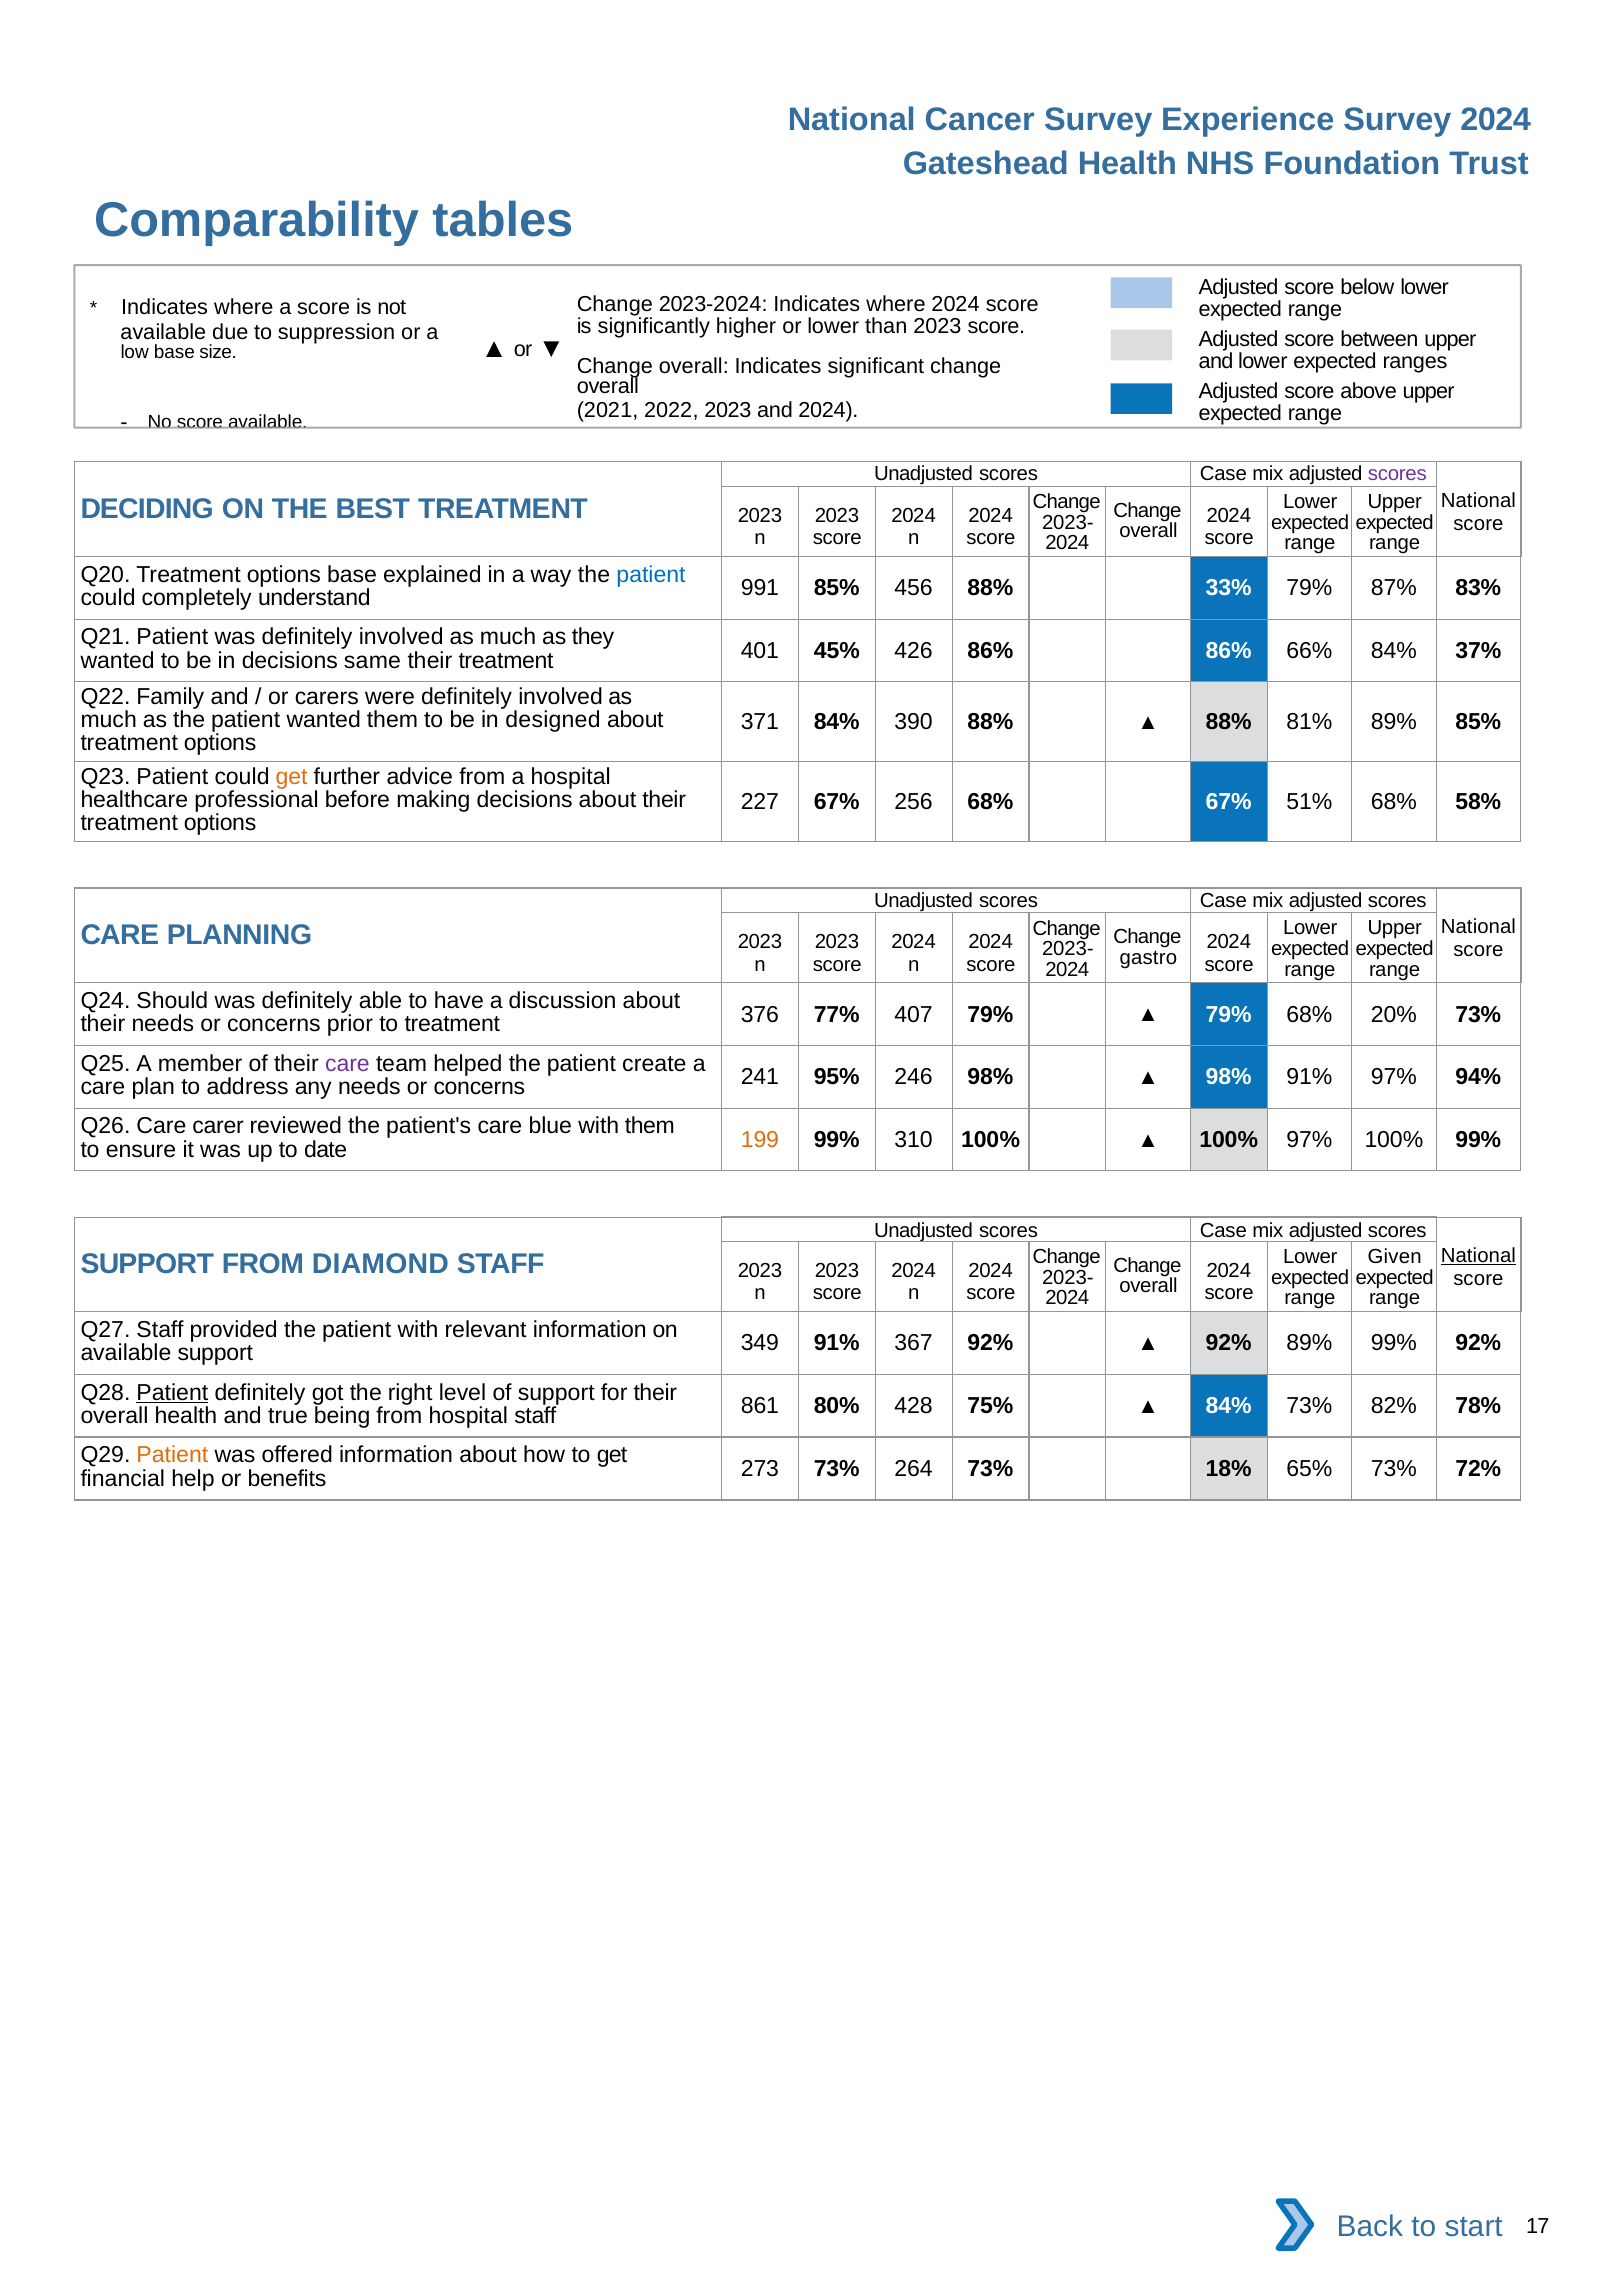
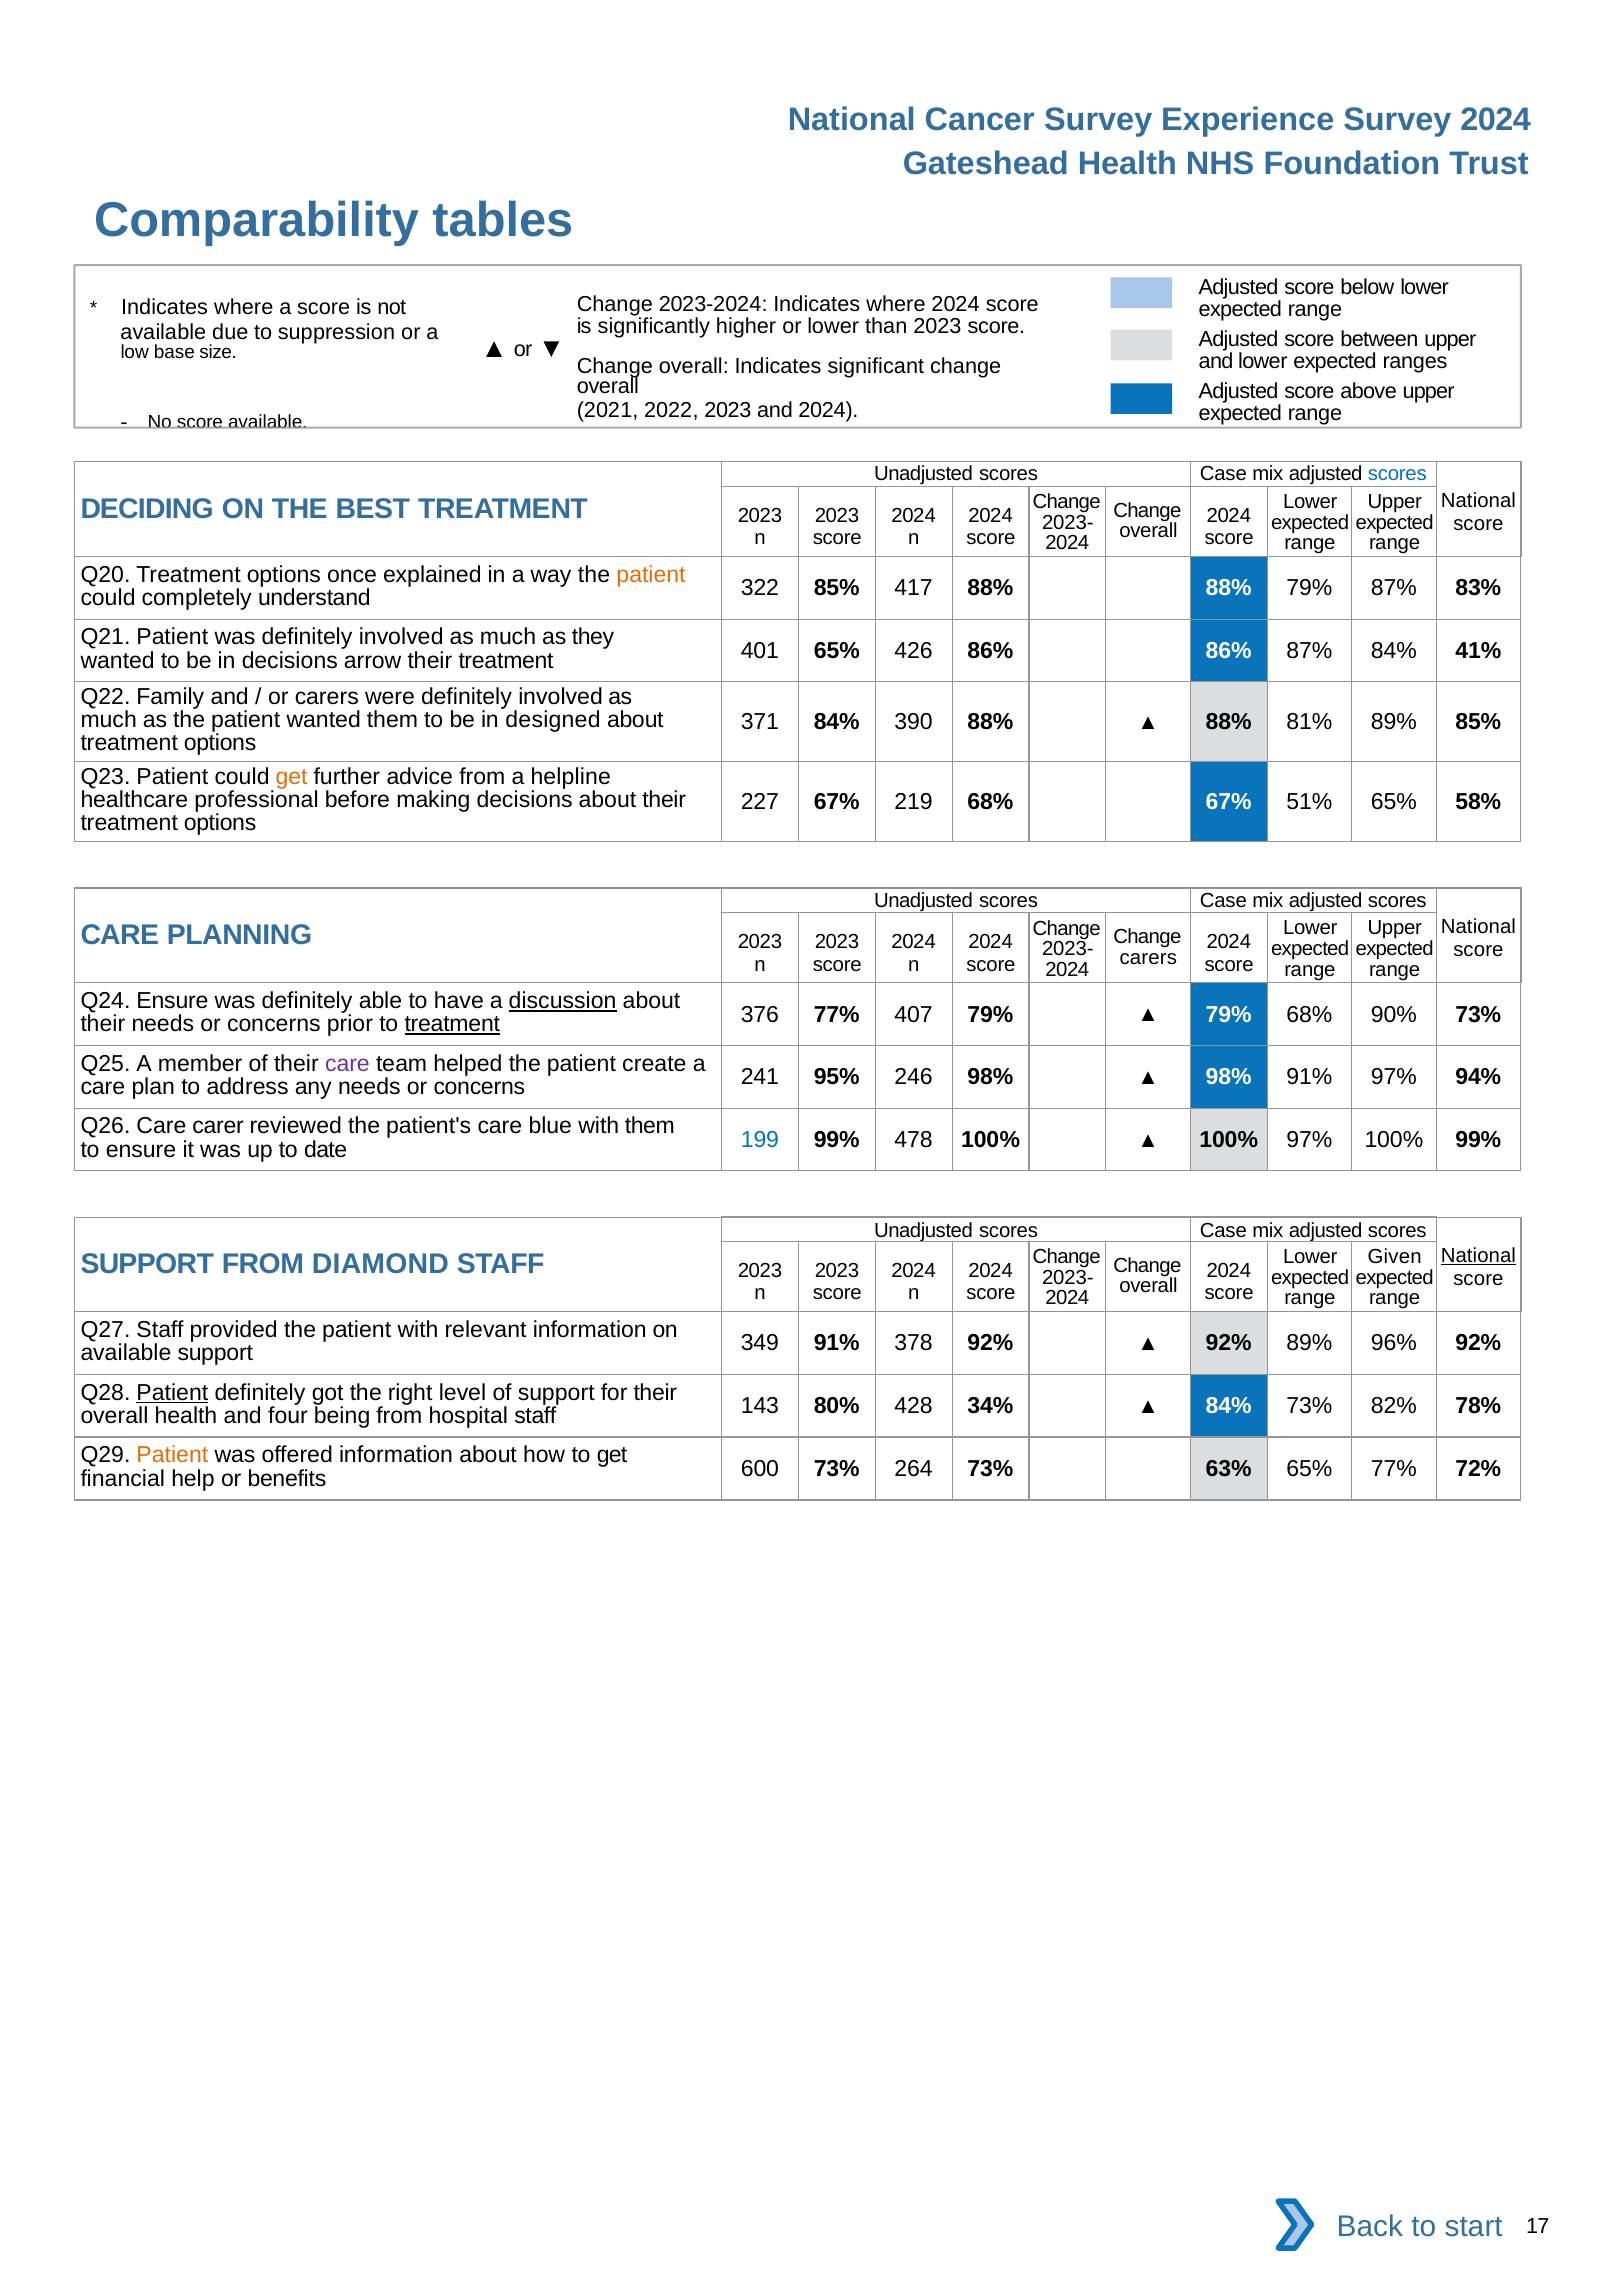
scores colour: purple -> blue (1397, 474)
options base: base -> once (352, 574)
patient colour: blue -> orange (651, 574)
991: 991 -> 322 (760, 588)
456: 456 -> 417 (914, 588)
88% 33%: 33% -> 88% (1229, 588)
same: same -> arrow (373, 660)
401 45%: 45% -> 65% (837, 651)
86% 66%: 66% -> 87% (1309, 651)
37%: 37% -> 41% (1478, 651)
a hospital: hospital -> helpline (571, 777)
256: 256 -> 219 (914, 802)
51% 68%: 68% -> 65% (1394, 802)
gastro: gastro -> carers (1148, 957)
Q24 Should: Should -> Ensure (172, 1001)
discussion underline: none -> present (563, 1001)
treatment underline: none -> present (452, 1024)
20%: 20% -> 90% (1394, 1014)
199 colour: orange -> blue (760, 1140)
310: 310 -> 478 (914, 1140)
367: 367 -> 378 (914, 1343)
89% 99%: 99% -> 96% (1394, 1343)
true: true -> four (288, 1416)
861: 861 -> 143 (760, 1406)
75%: 75% -> 34% (990, 1406)
273: 273 -> 600 (760, 1469)
18%: 18% -> 63% (1229, 1469)
65% 73%: 73% -> 77% (1394, 1469)
